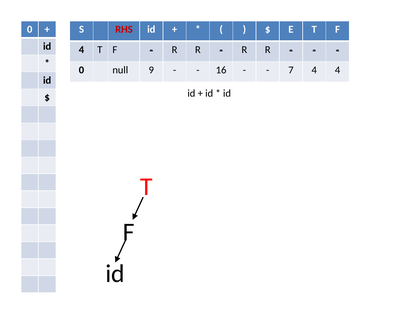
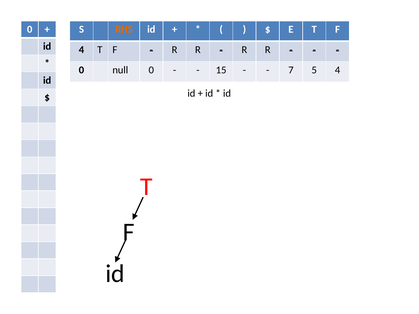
RHS colour: red -> orange (124, 30)
null 9: 9 -> 0 (151, 70)
16: 16 -> 15 (221, 70)
7 4: 4 -> 5 (314, 70)
